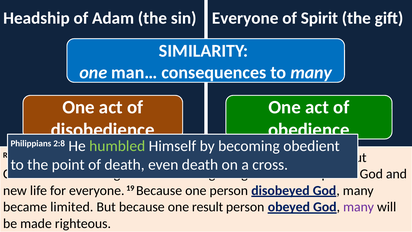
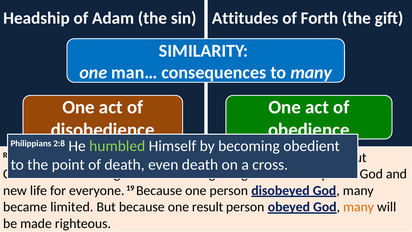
sin Everyone: Everyone -> Attitudes (245, 18)
Spirit: Spirit -> Forth (319, 18)
many colour: purple -> orange (359, 207)
